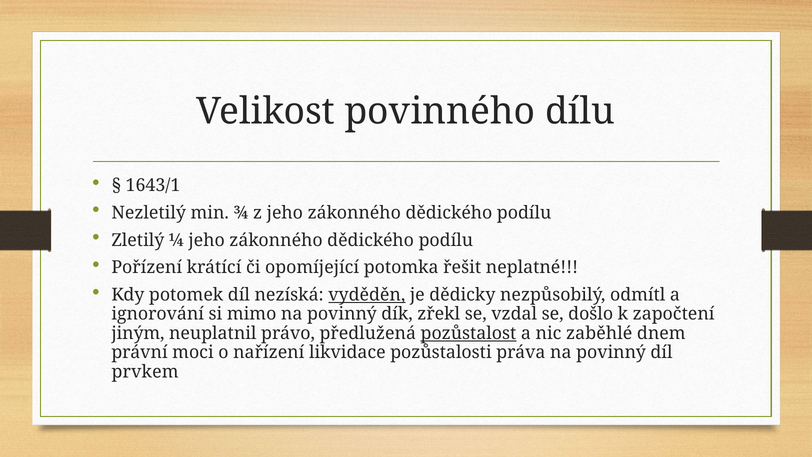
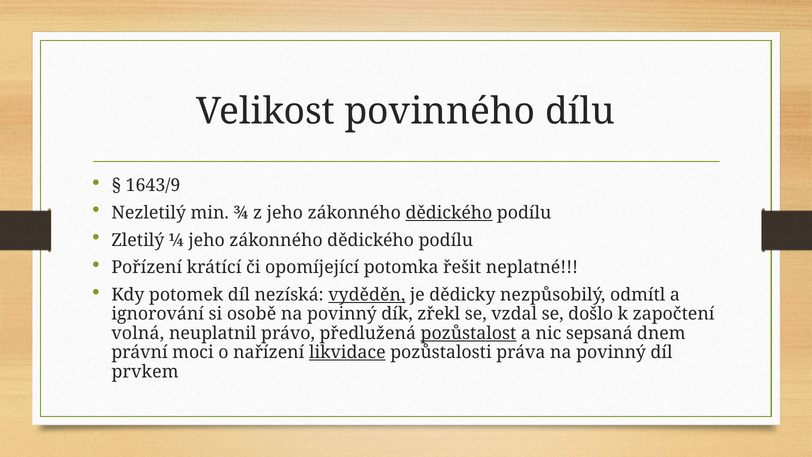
1643/1: 1643/1 -> 1643/9 (153, 185)
dědického underline: none -> present (449, 213)
mimo: mimo -> osobě (252, 314)
jiným: jiným -> volná (138, 333)
zaběhlé: zaběhlé -> sepsaná (599, 333)
likvidace underline: none -> present (347, 352)
